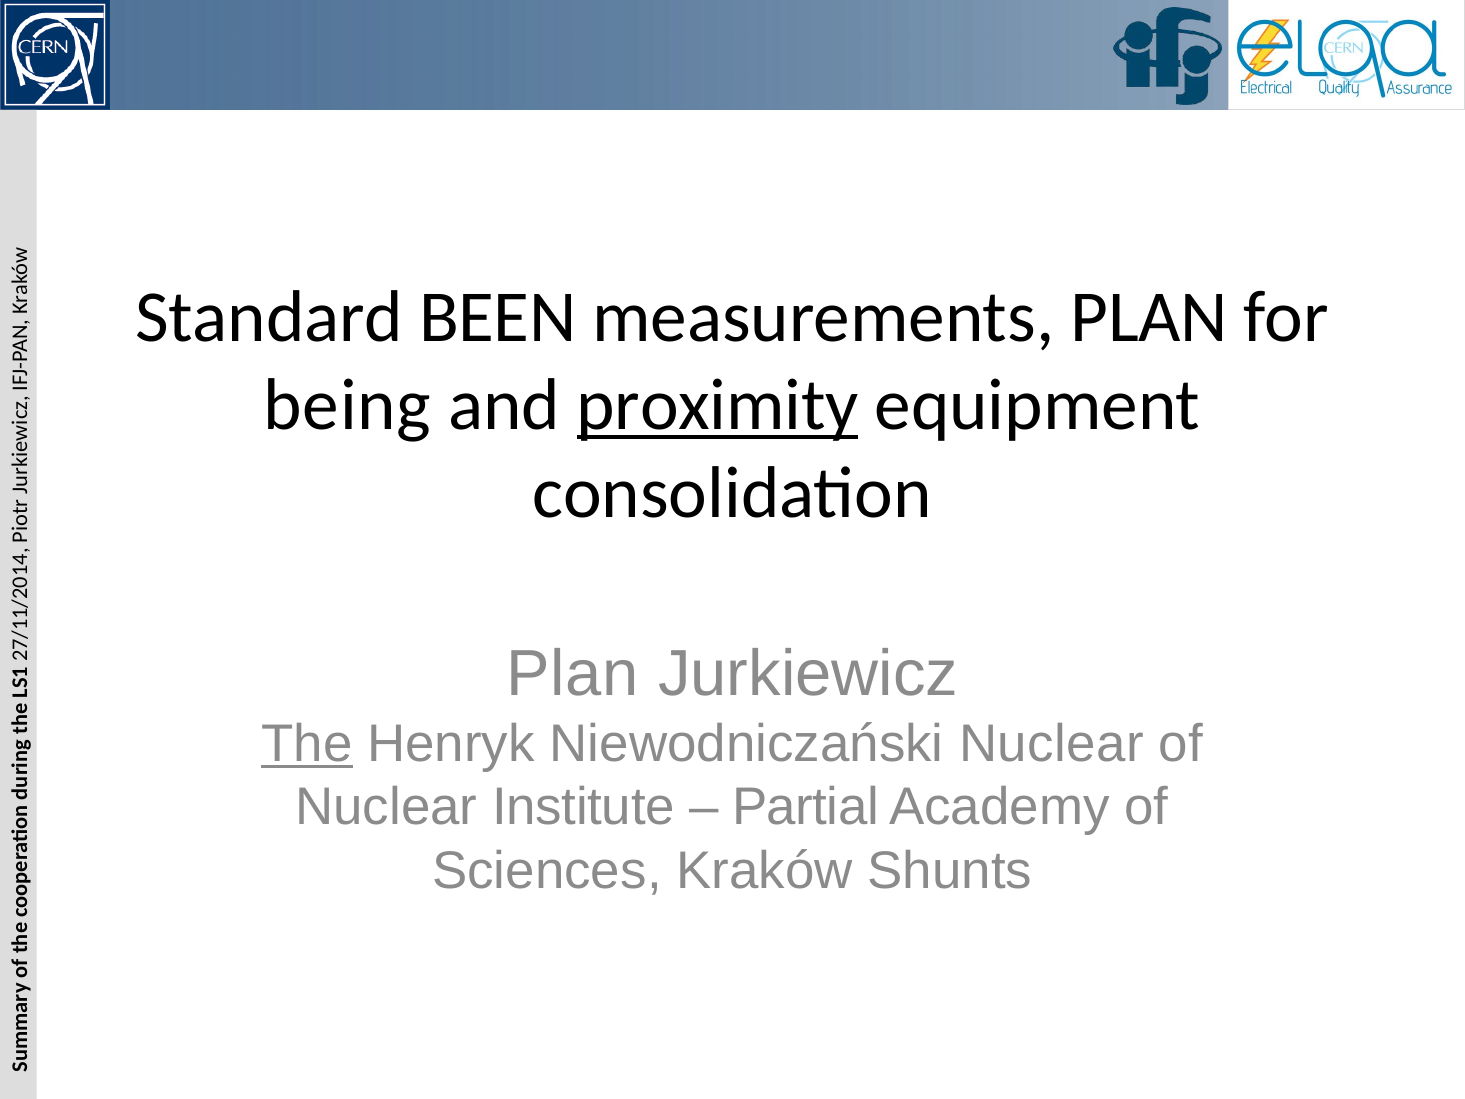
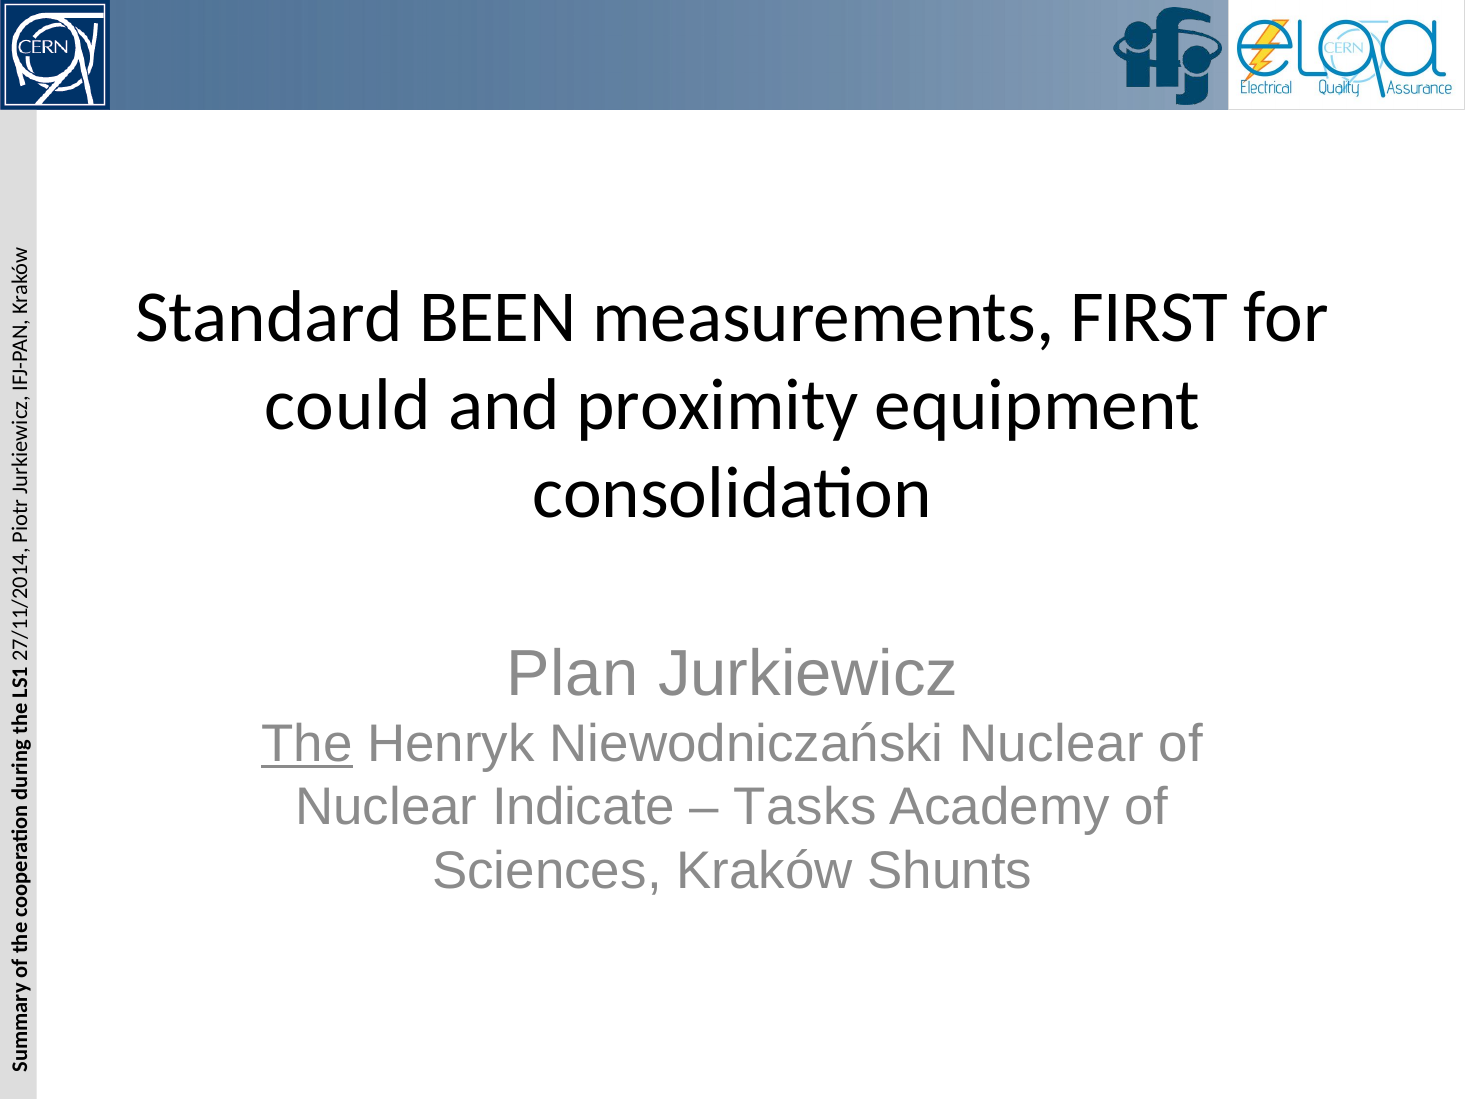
measurements PLAN: PLAN -> FIRST (1150, 317)
being: being -> could (347, 405)
proximity underline: present -> none (718, 405)
Institute: Institute -> Indicate (584, 807)
Partial: Partial -> Tasks (805, 807)
